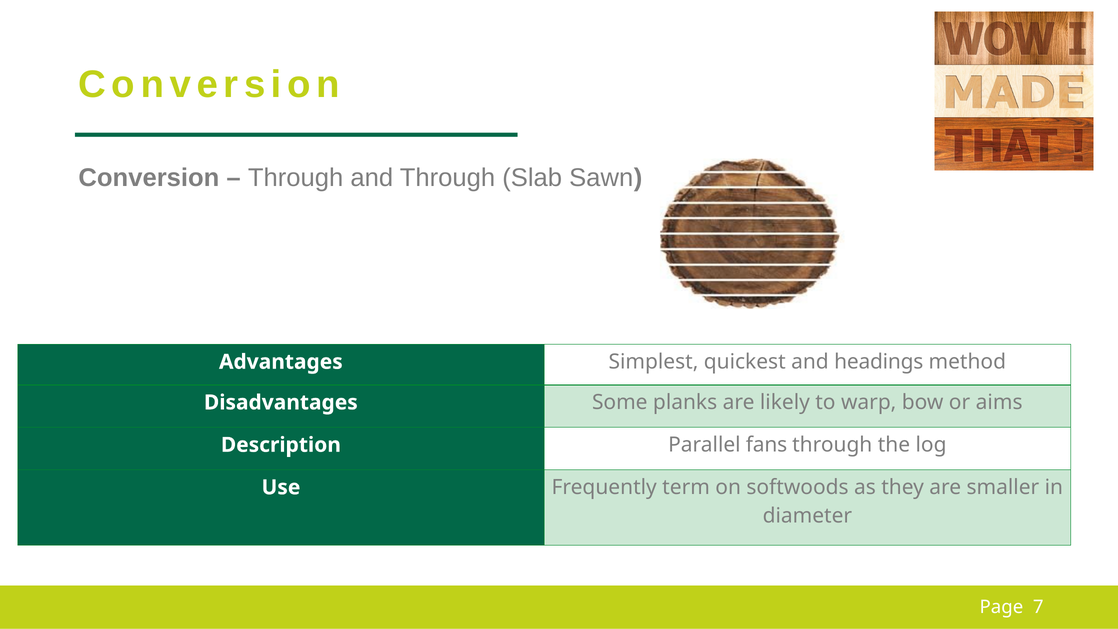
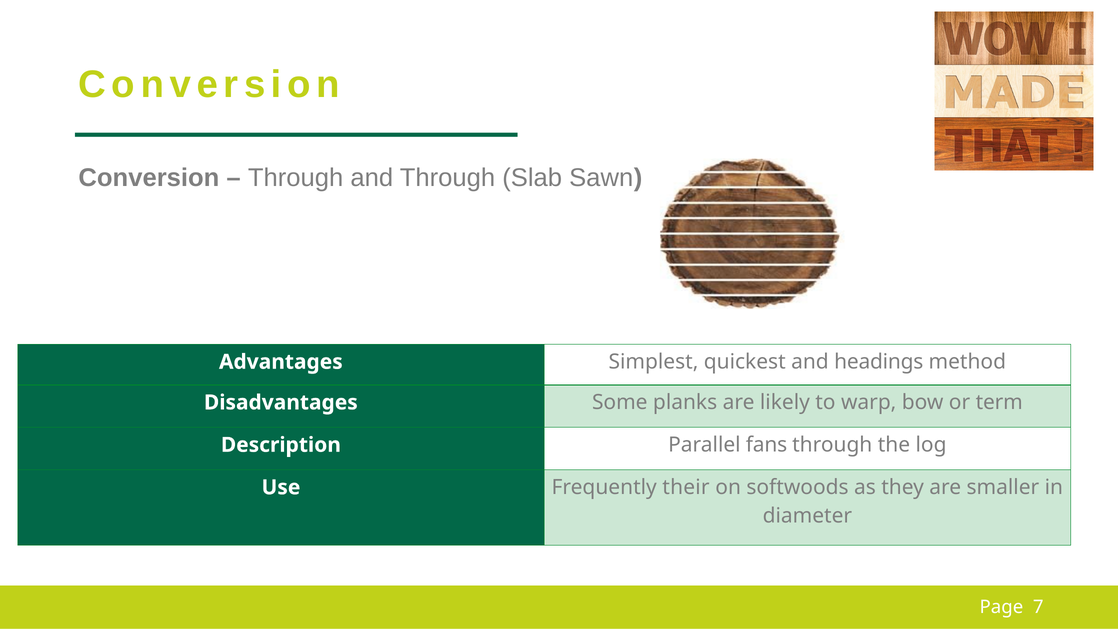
aims: aims -> term (999, 402)
term: term -> their (686, 487)
